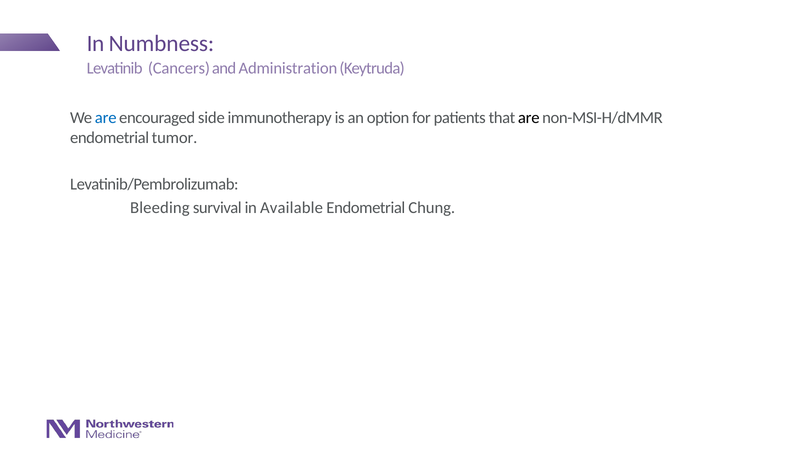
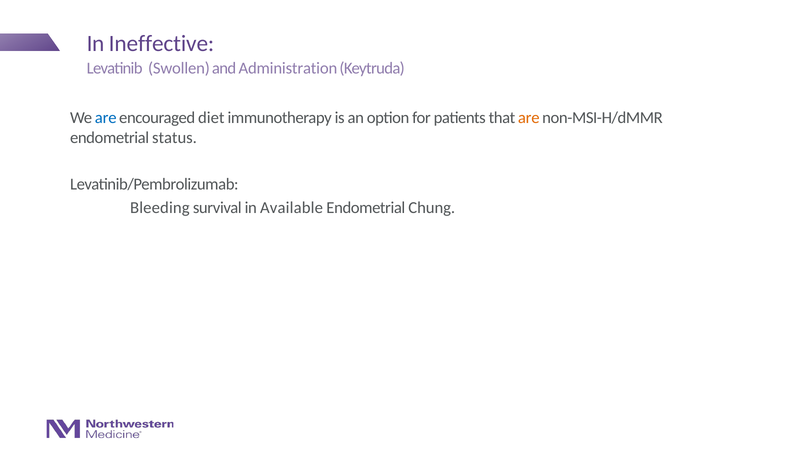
Numbness: Numbness -> Ineffective (161, 44)
Cancers: Cancers -> Swollen (179, 68)
side: side -> diet (211, 118)
are colour: black -> orange (529, 118)
tumor: tumor -> status (174, 138)
